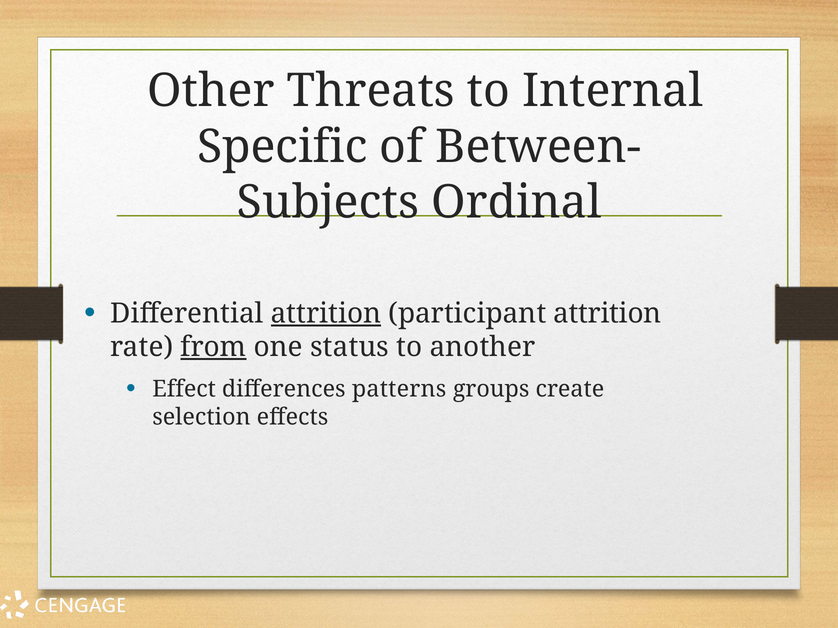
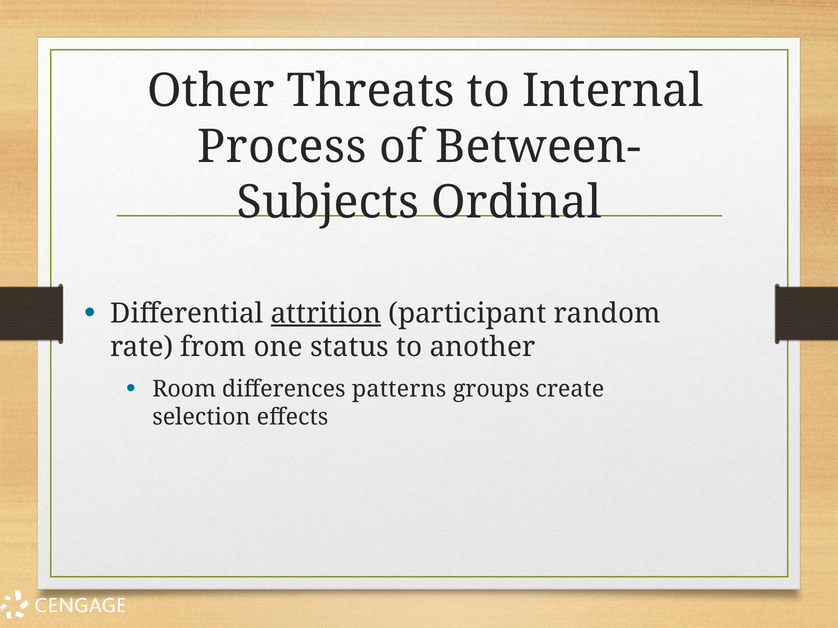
Specific: Specific -> Process (282, 147)
participant attrition: attrition -> random (607, 314)
from underline: present -> none (213, 347)
Effect: Effect -> Room (184, 389)
